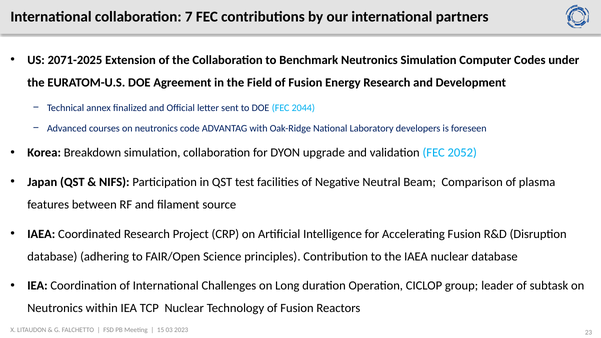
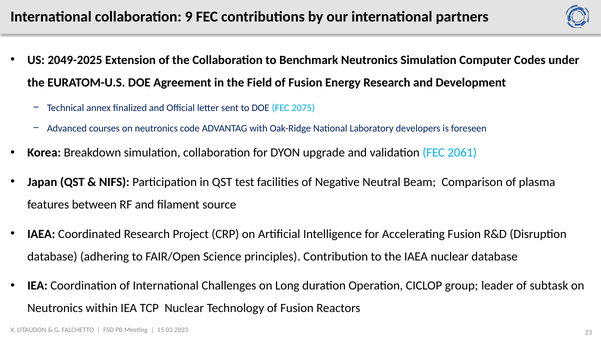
7: 7 -> 9 (189, 17)
2071-2025: 2071-2025 -> 2049-2025 (75, 60)
2044: 2044 -> 2075 (303, 108)
2052: 2052 -> 2061 (462, 153)
